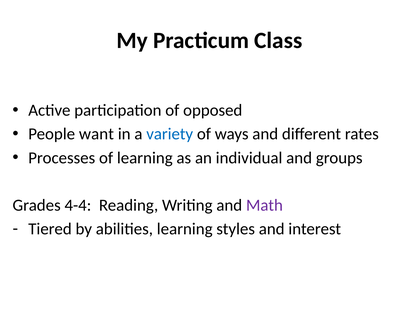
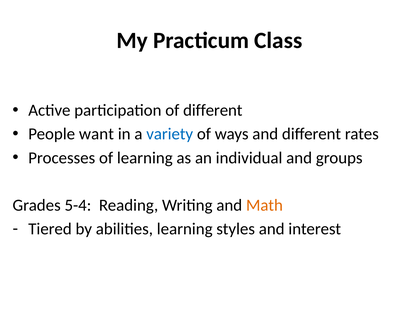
of opposed: opposed -> different (213, 110)
4-4: 4-4 -> 5-4 (78, 205)
Math colour: purple -> orange (264, 205)
